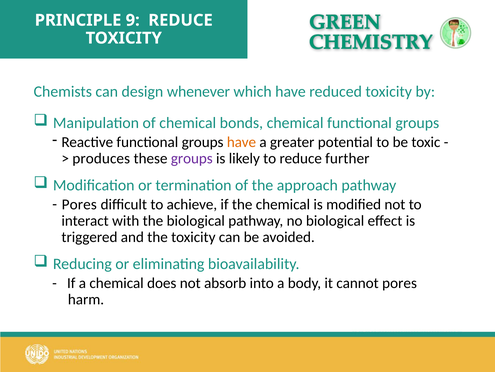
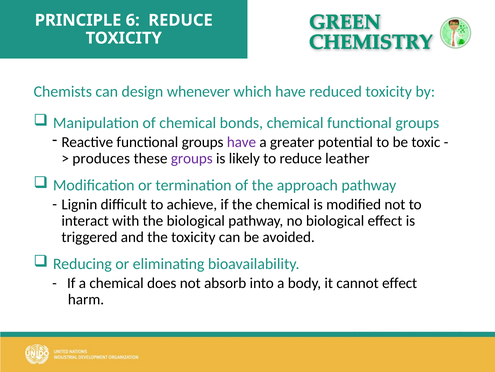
9: 9 -> 6 (133, 20)
have colour: orange -> purple (241, 142)
further: further -> leather (347, 158)
Pores: Pores -> Lignin (79, 204)
cannot pores: pores -> effect (400, 283)
